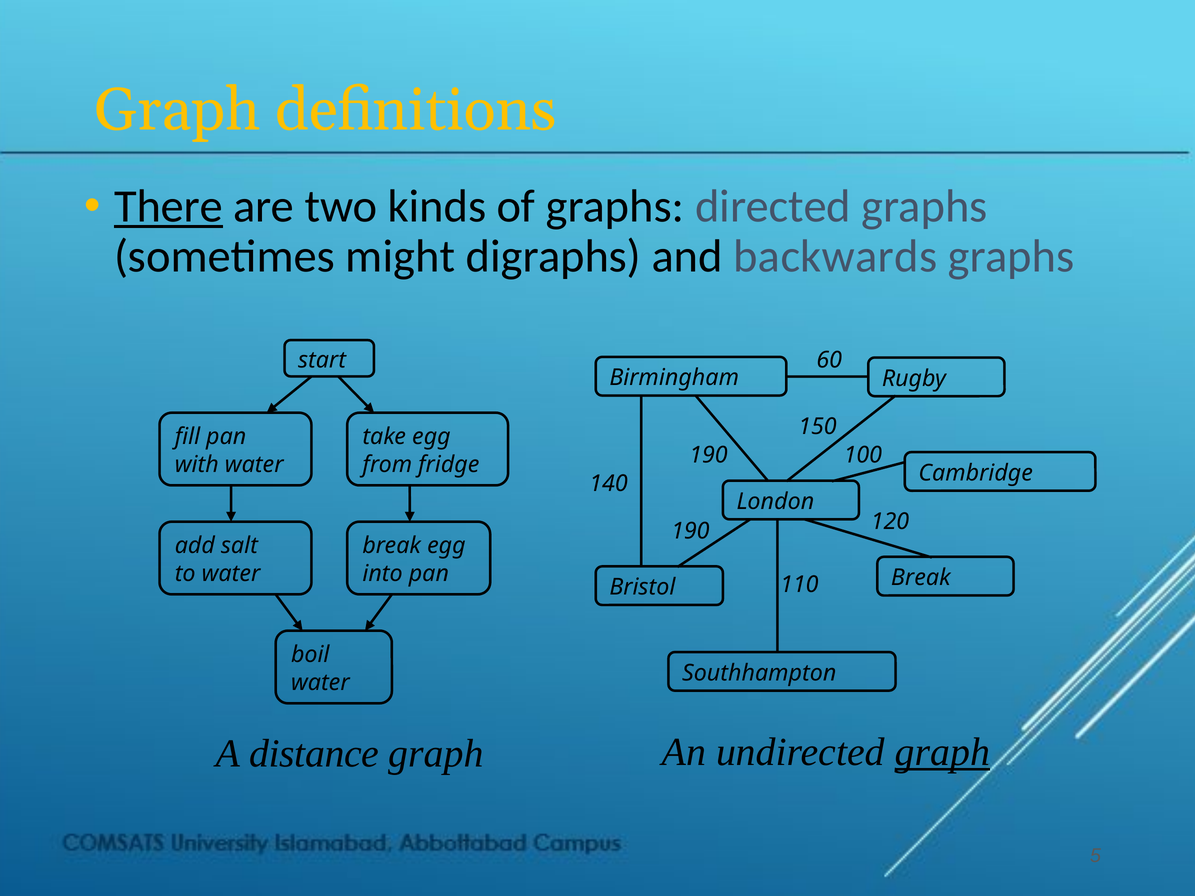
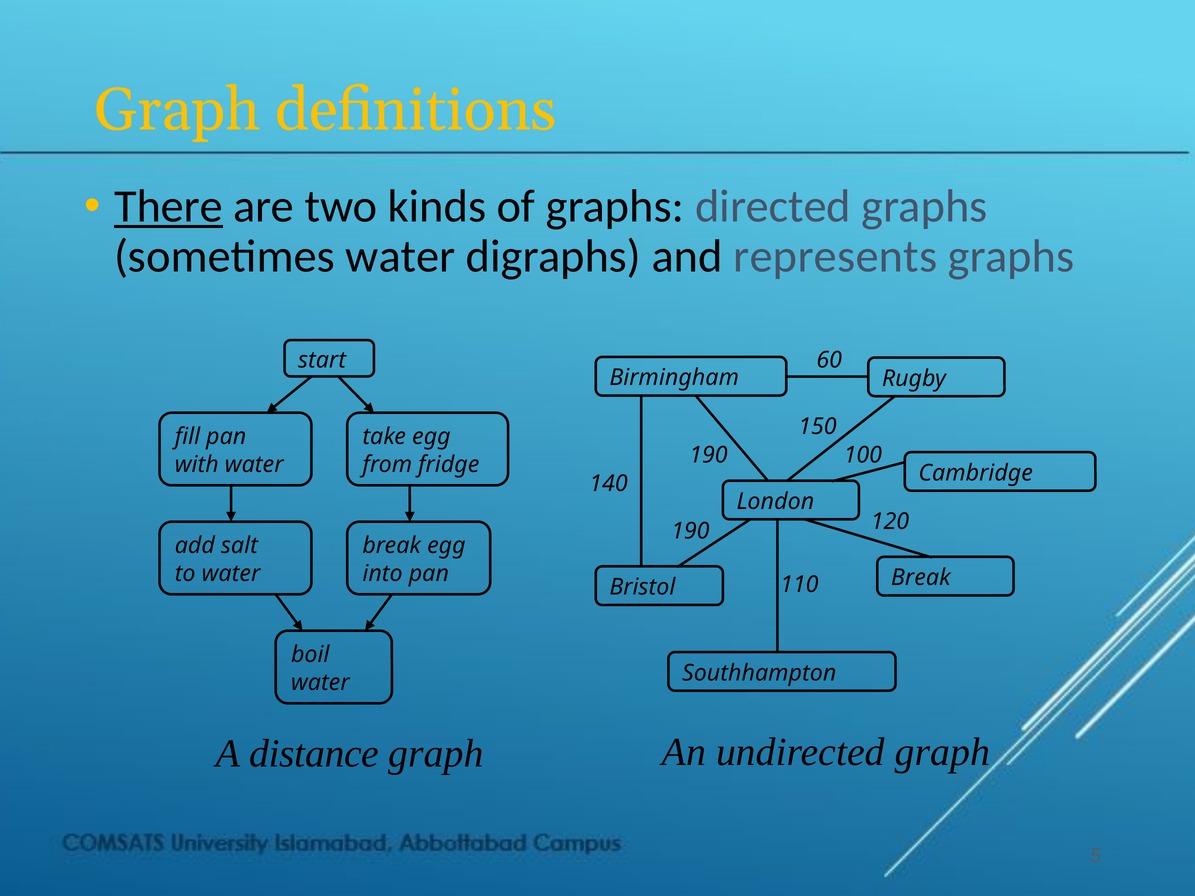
sometimes might: might -> water (400, 257)
backwards: backwards -> represents (835, 257)
graph underline: present -> none (942, 752)
